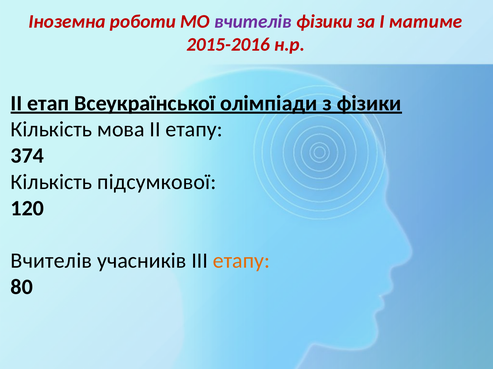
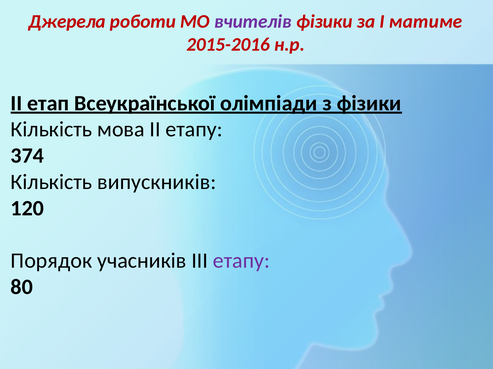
Іноземна: Іноземна -> Джерела (67, 22)
підсумкової: підсумкової -> випускників (157, 182)
Вчителів: Вчителів -> Порядок (51, 261)
етапу colour: orange -> purple (241, 261)
